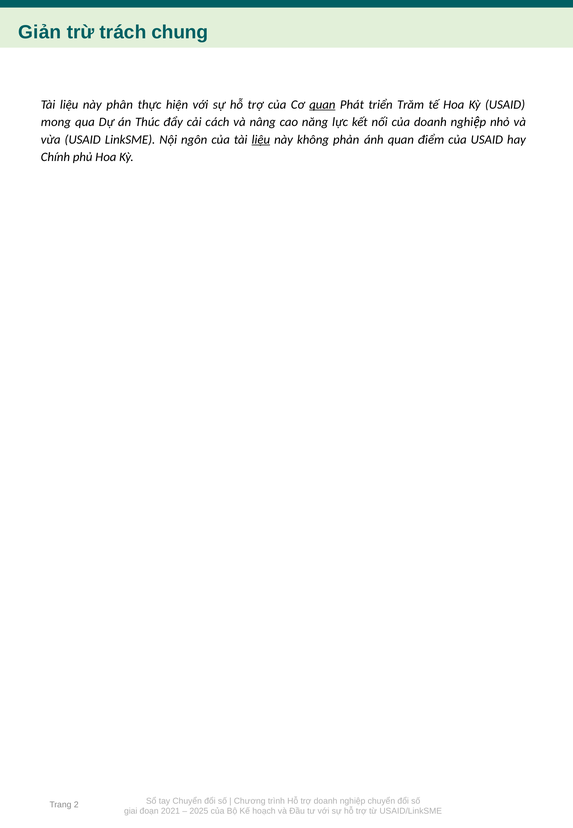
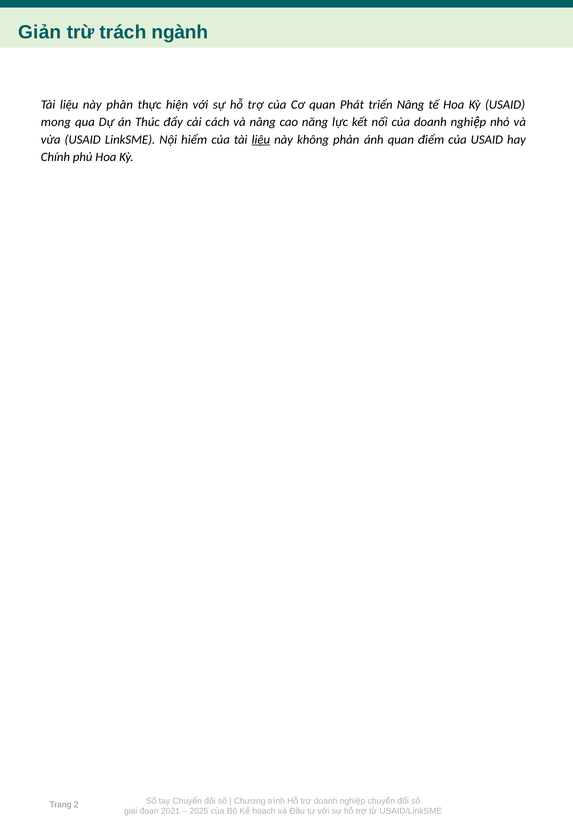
chung: chung -> ngành (180, 32)
quan underline: present -> none (322, 105)
triển Trăm: Trăm -> Nâng (411, 105)
ngôn: ngôn -> hiểm (194, 139)
